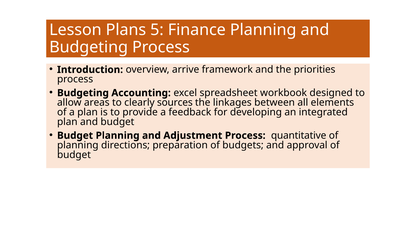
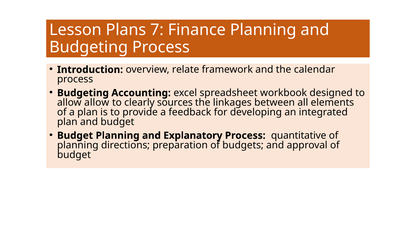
5: 5 -> 7 (157, 30)
arrive: arrive -> relate (186, 70)
priorities: priorities -> calendar (315, 70)
allow areas: areas -> allow (97, 103)
Adjustment: Adjustment -> Explanatory (193, 136)
